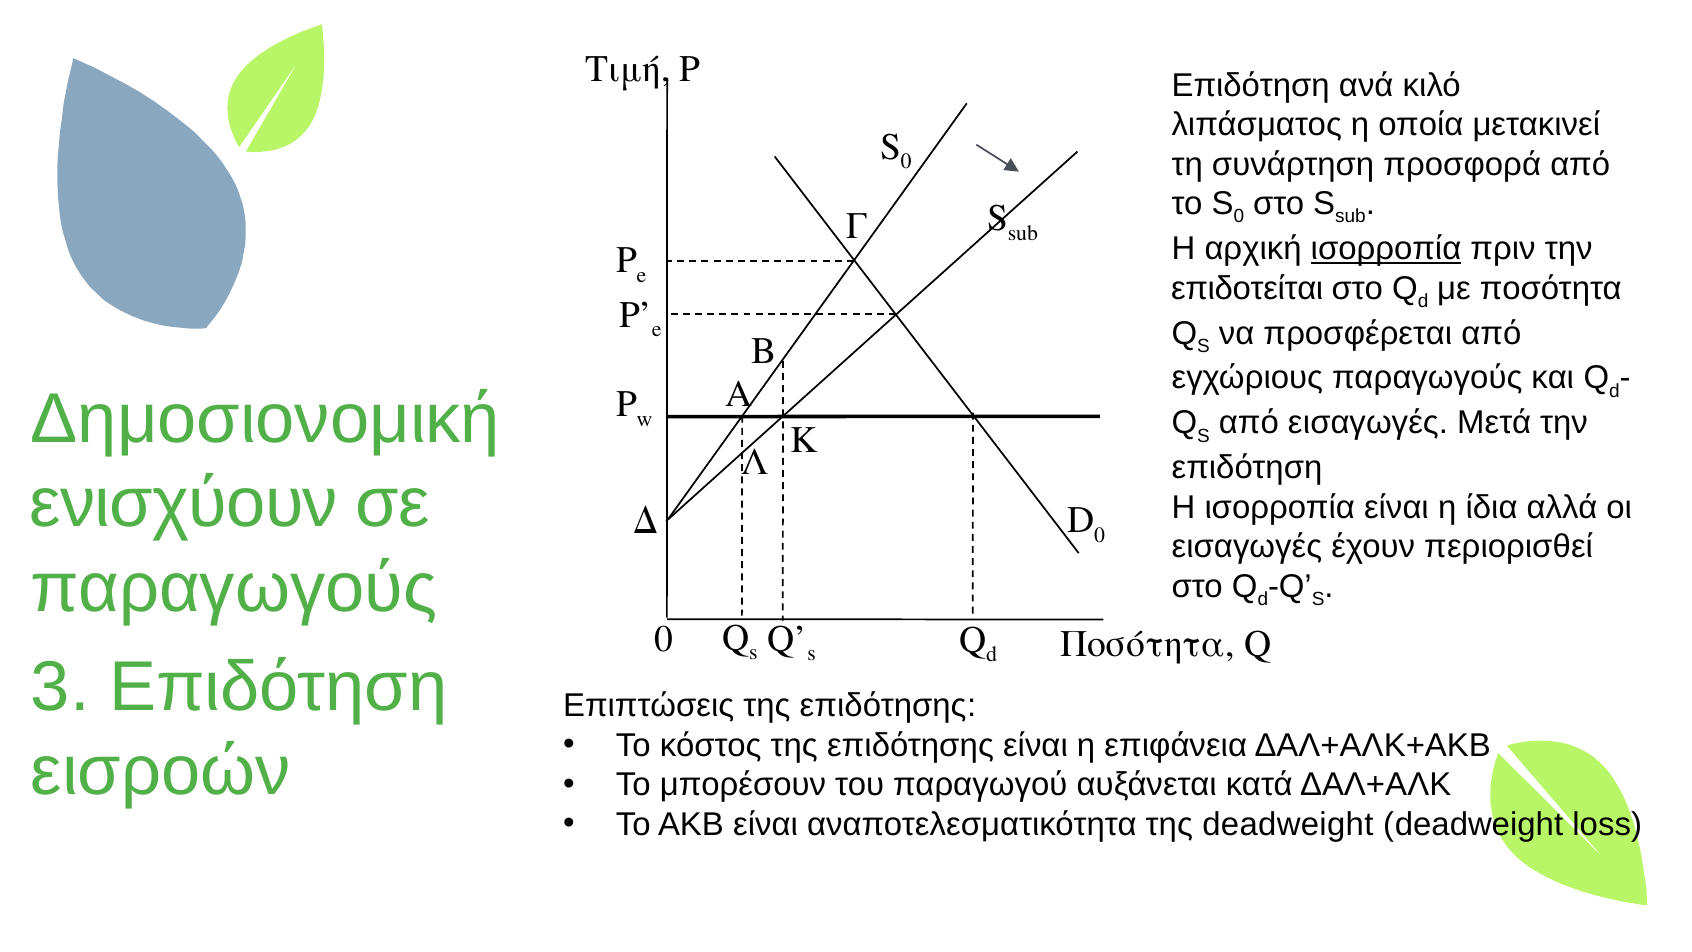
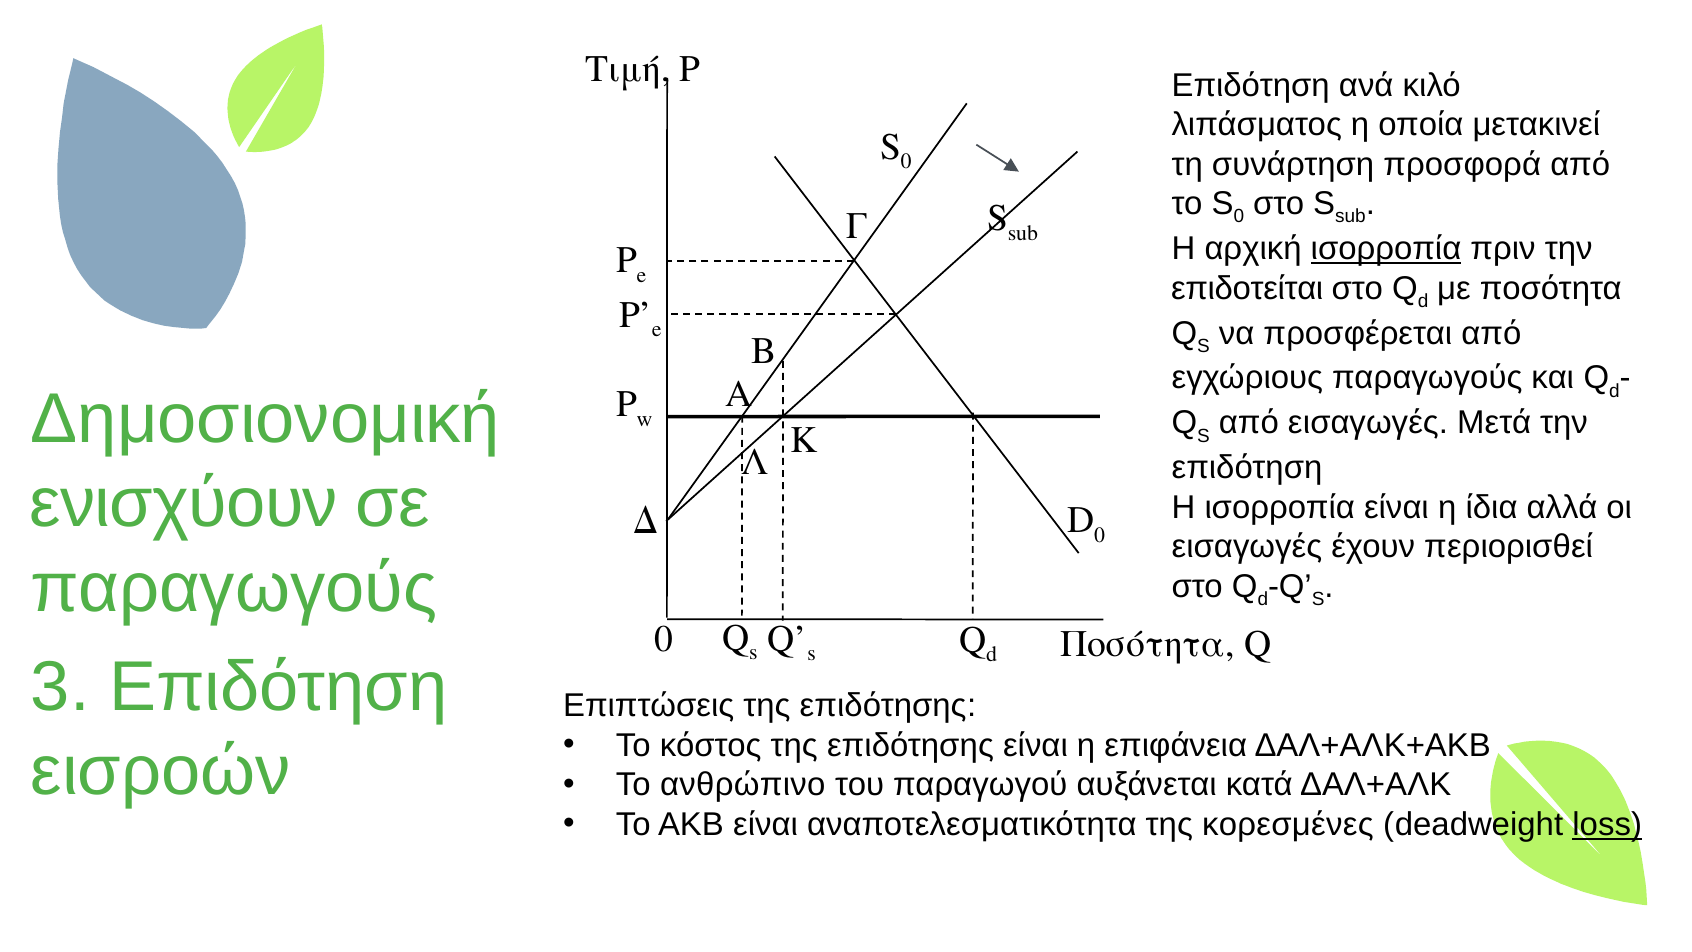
μπορέσουν: μπορέσουν -> ανθρώπινο (743, 785)
της deadweight: deadweight -> κορεσμένες (1288, 824)
loss underline: none -> present (1607, 824)
